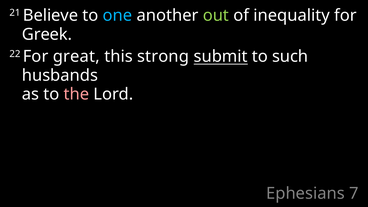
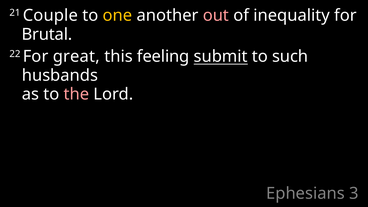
Believe: Believe -> Couple (50, 15)
one colour: light blue -> yellow (117, 15)
out colour: light green -> pink (216, 15)
Greek: Greek -> Brutal (47, 34)
strong: strong -> feeling (163, 57)
7: 7 -> 3 (354, 193)
